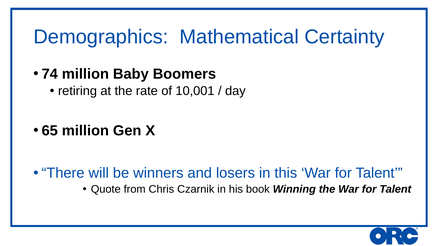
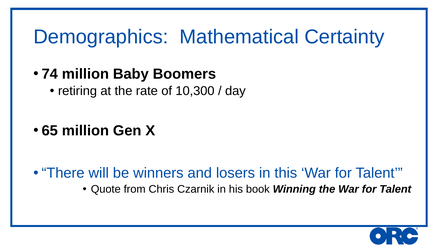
10,001: 10,001 -> 10,300 (195, 91)
